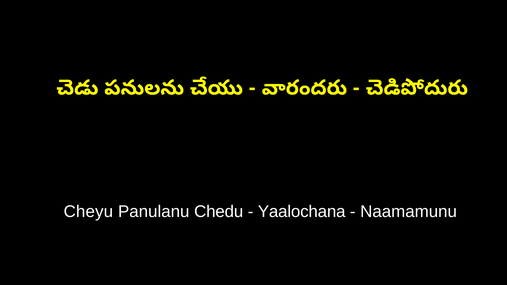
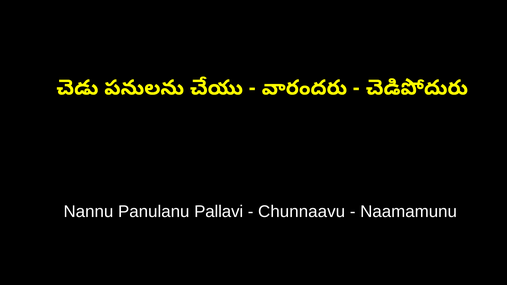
Cheyu: Cheyu -> Nannu (88, 212)
Chedu: Chedu -> Pallavi (219, 212)
Yaalochana: Yaalochana -> Chunnaavu (302, 212)
